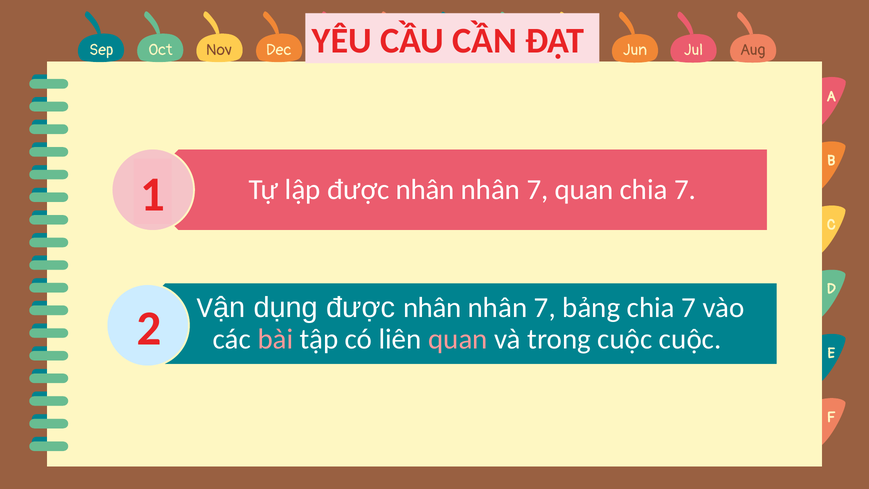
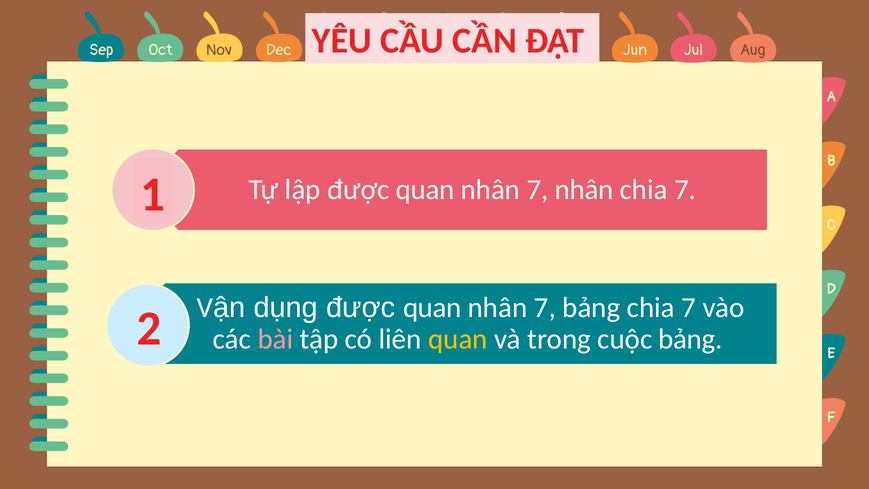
lập được nhân: nhân -> quan (425, 190)
7 quan: quan -> nhân (584, 190)
nhân: nhân -> quan (432, 308)
quan colour: pink -> yellow (458, 339)
cuộc cuộc: cuộc -> bảng (690, 339)
